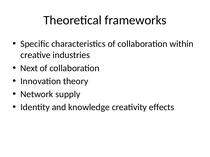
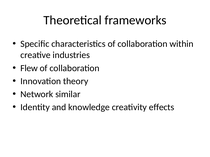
Next: Next -> Flew (29, 68)
supply: supply -> similar (68, 94)
